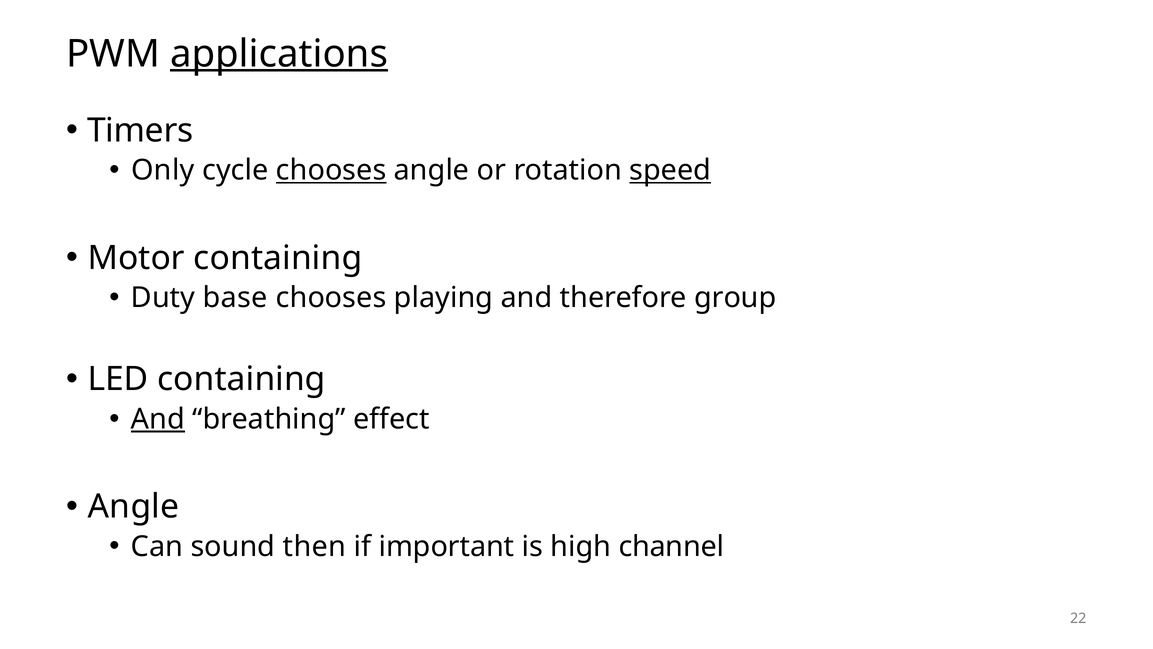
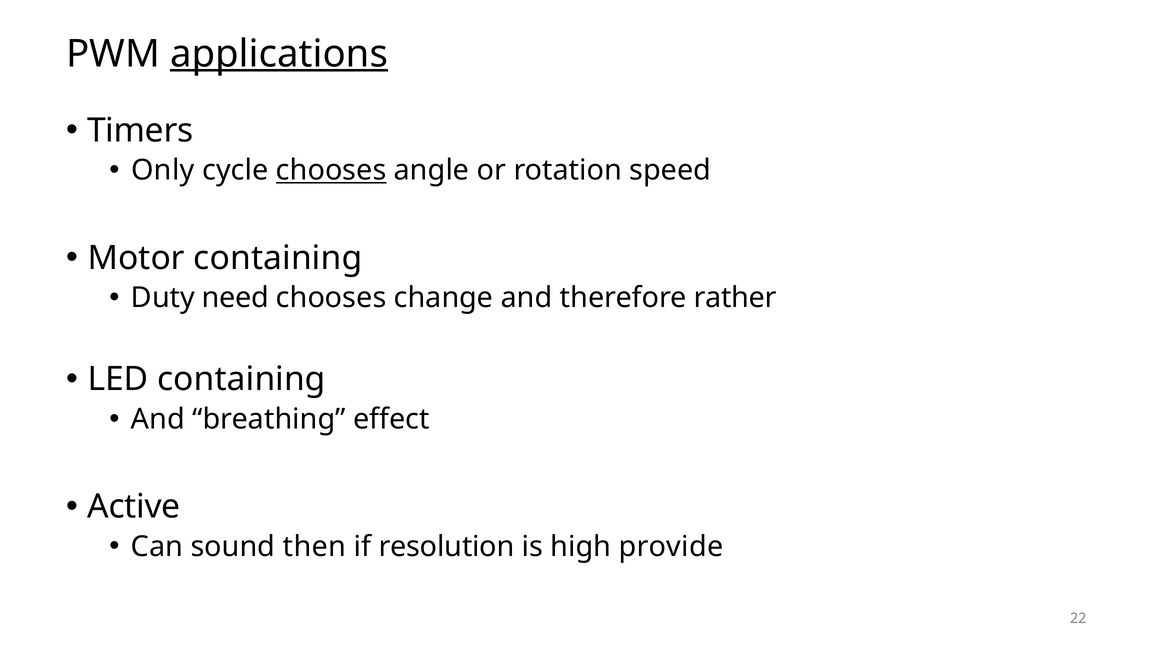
speed underline: present -> none (670, 170)
base: base -> need (236, 298)
playing: playing -> change (444, 298)
group: group -> rather (735, 298)
And underline: present -> none (158, 419)
Angle: Angle -> Active (134, 506)
important: important -> resolution (447, 546)
channel: channel -> provide (671, 546)
